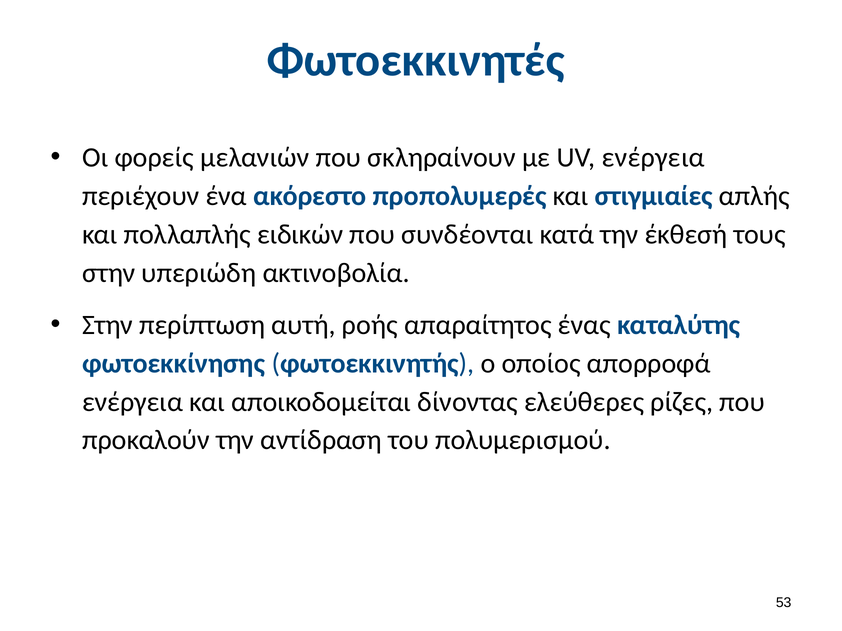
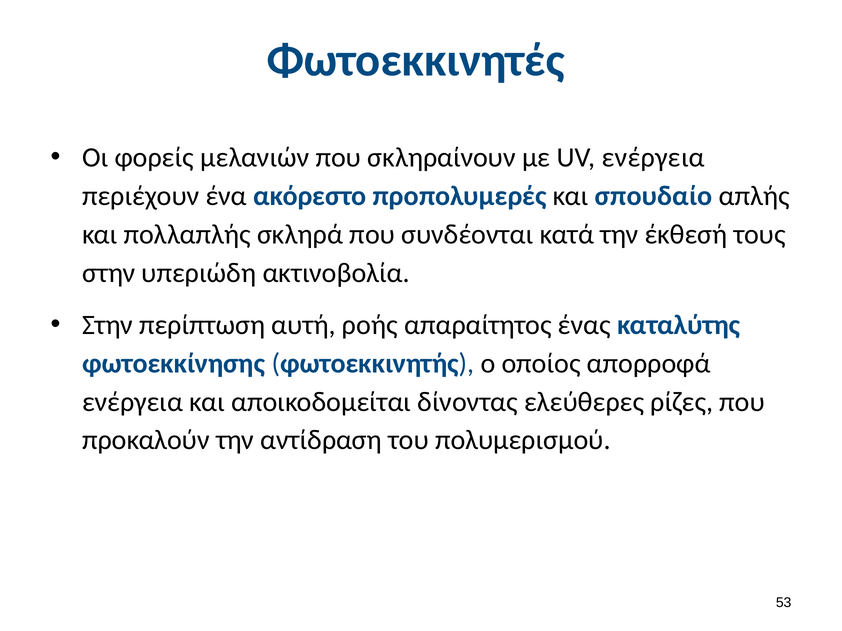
στιγμιαίες: στιγμιαίες -> σπουδαίο (654, 196)
ειδικών: ειδικών -> σκληρά (300, 235)
